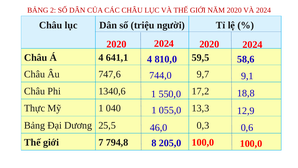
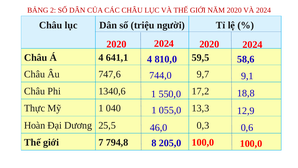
Bảng: Bảng -> Hoàn (35, 125)
